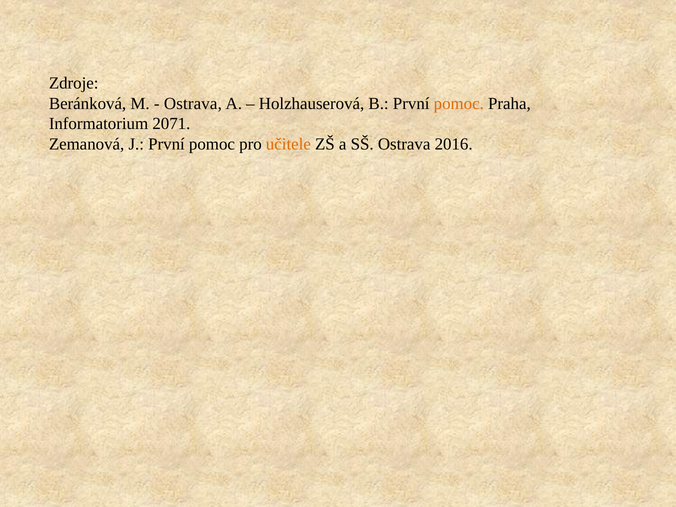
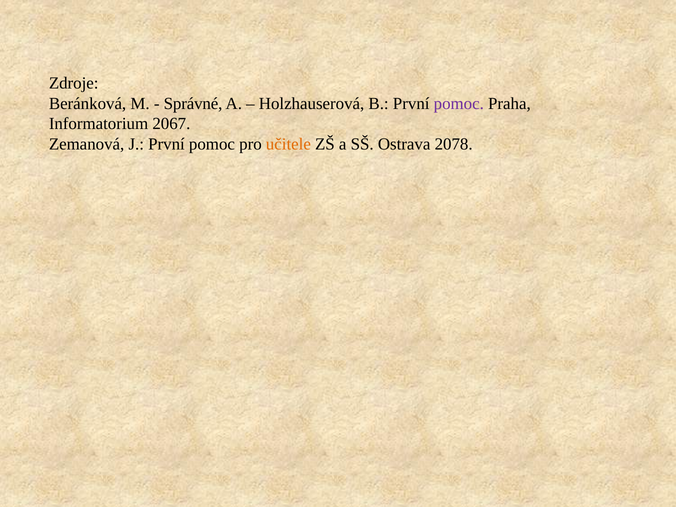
Ostrava: Ostrava -> Správné (193, 104)
pomoc colour: orange -> purple (459, 104)
2071: 2071 -> 2067 (171, 124)
2016: 2016 -> 2078 (454, 144)
